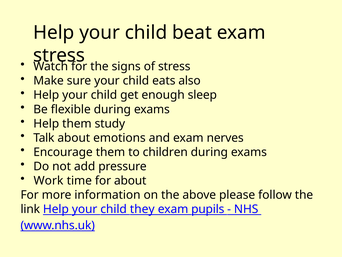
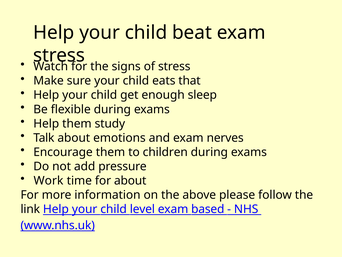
also: also -> that (190, 81)
they: they -> level (142, 209)
pupils: pupils -> based (208, 209)
